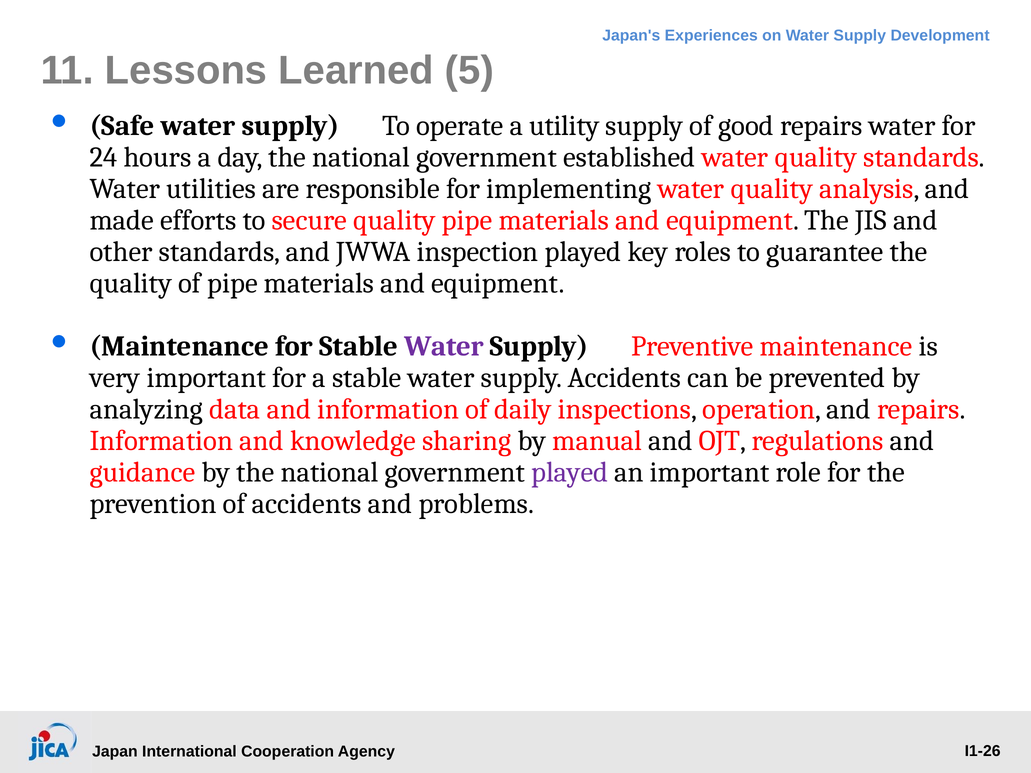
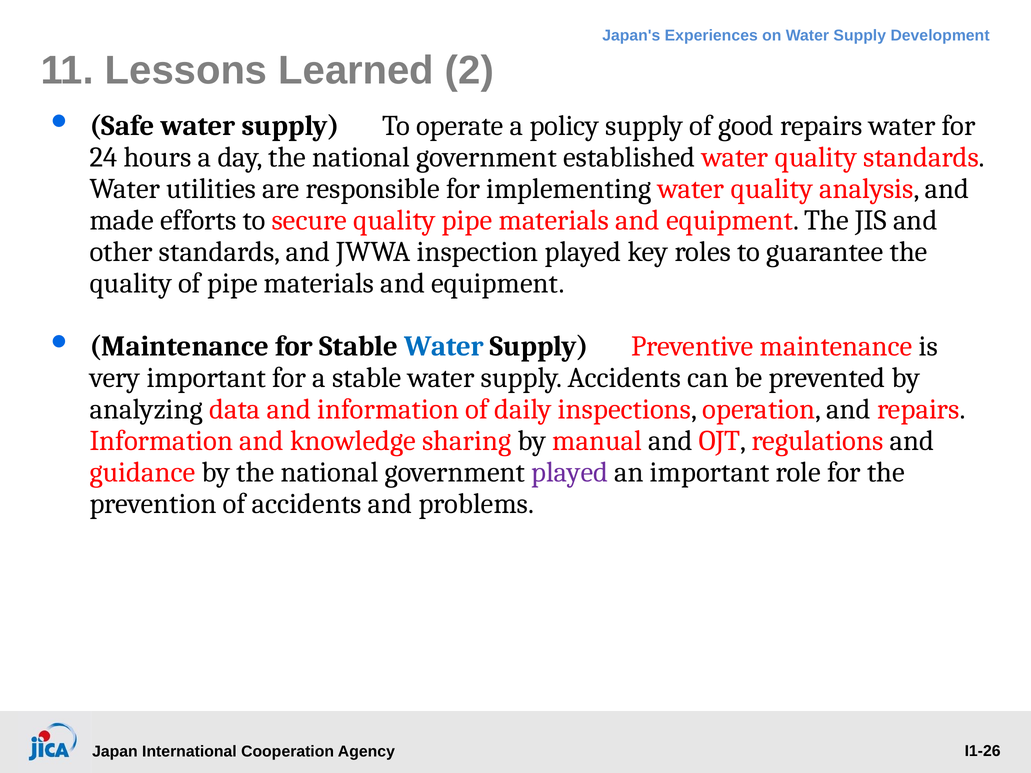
5: 5 -> 2 (469, 71)
utility: utility -> policy (564, 126)
Water colour: purple -> blue (444, 346)
